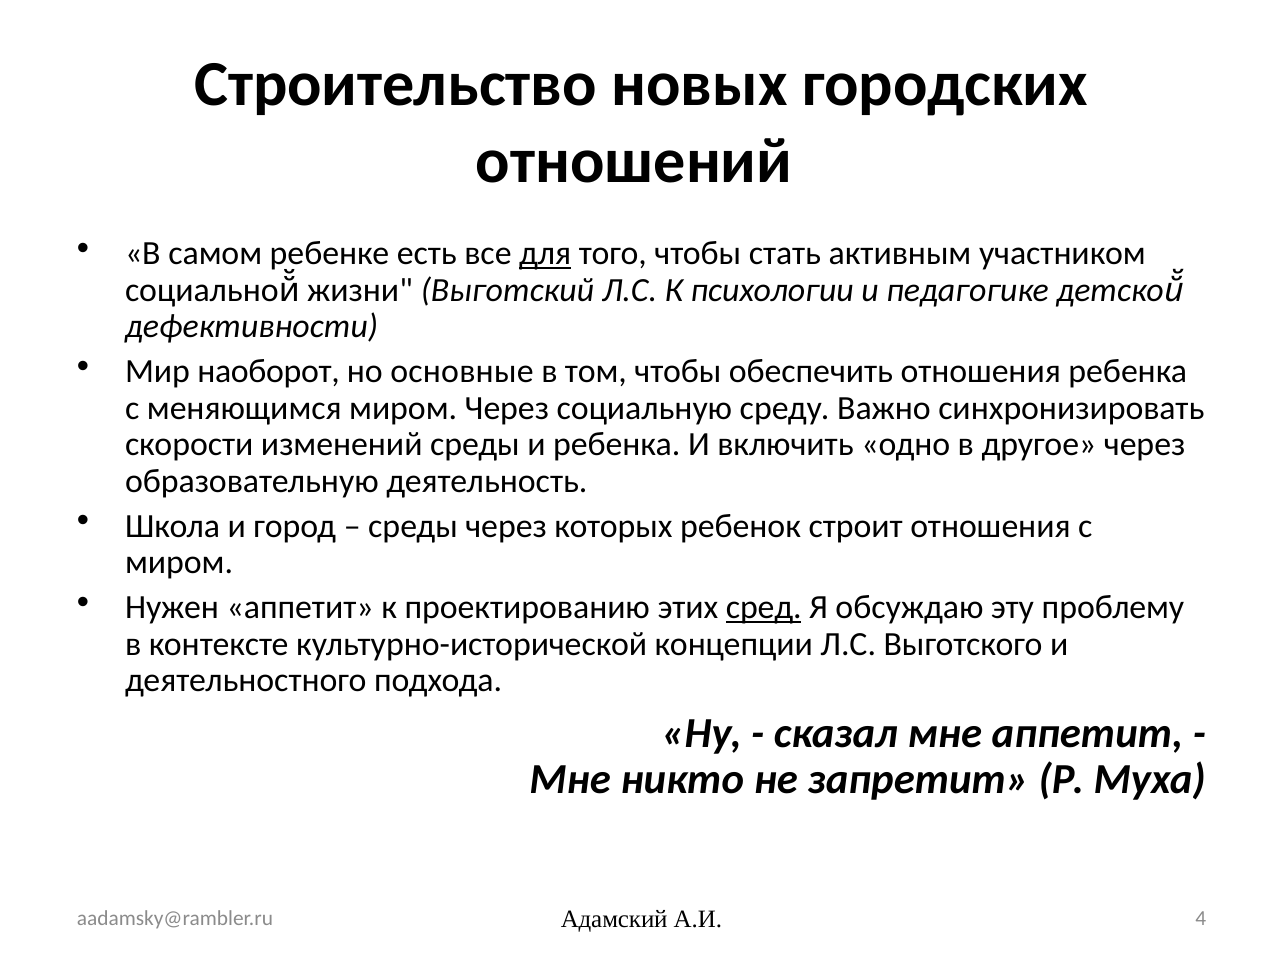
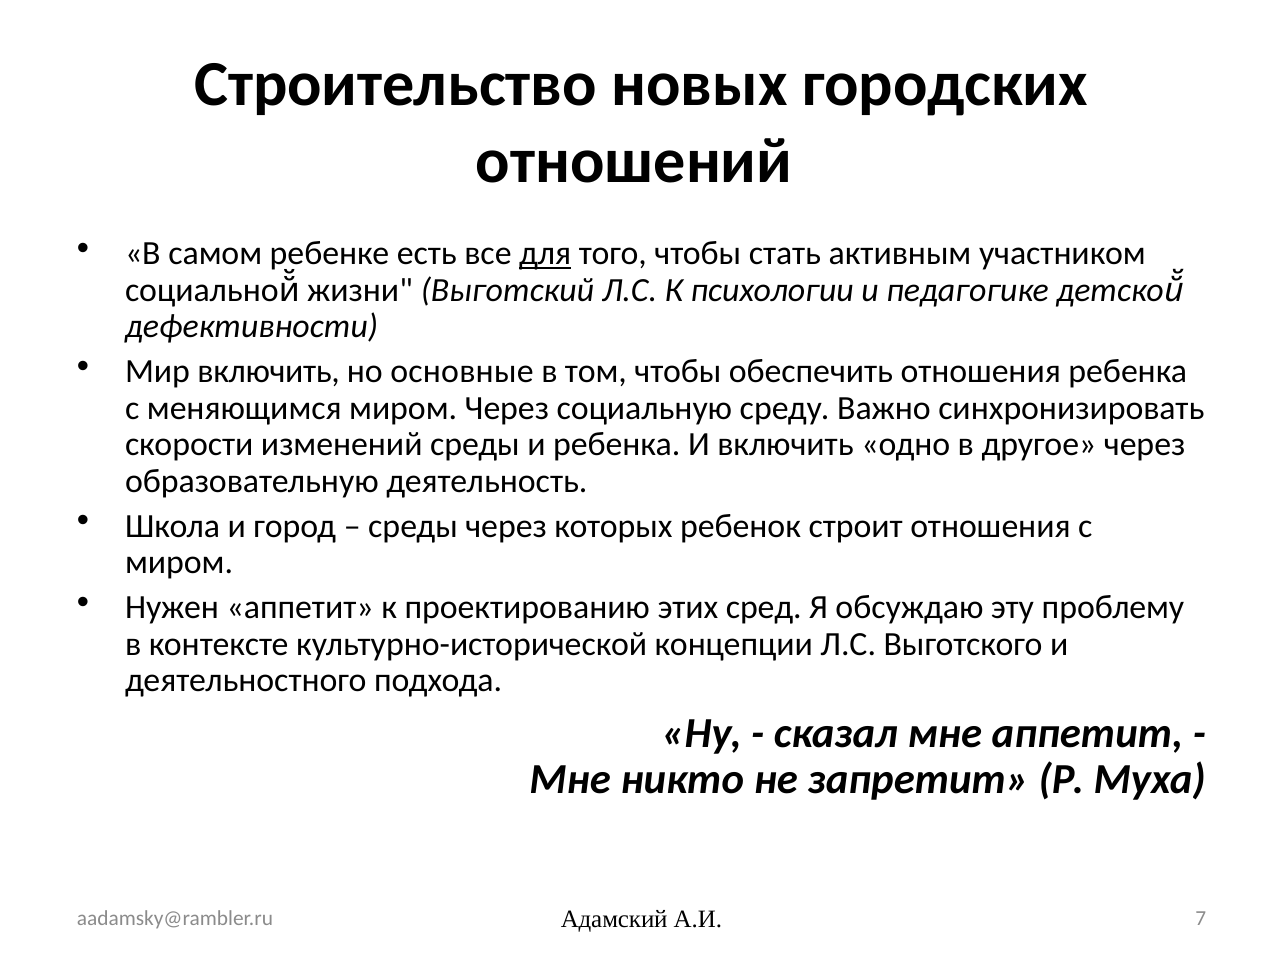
Мир наоборот: наоборот -> включить (269, 372)
сред underline: present -> none (764, 608)
4: 4 -> 7 (1201, 919)
